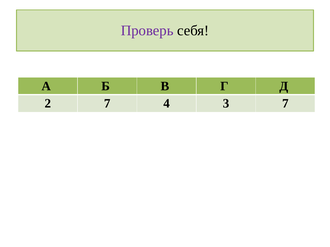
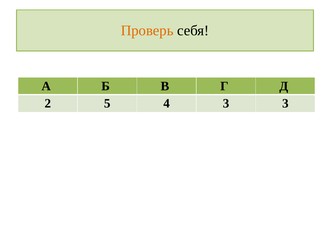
Проверь colour: purple -> orange (147, 31)
2 7: 7 -> 5 (107, 104)
3 7: 7 -> 3 (285, 104)
